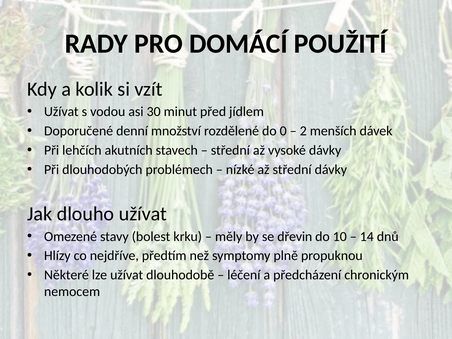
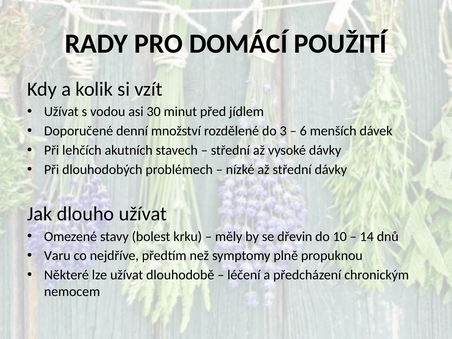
0: 0 -> 3 (283, 131)
2: 2 -> 6 (303, 131)
Hlízy: Hlízy -> Varu (57, 256)
